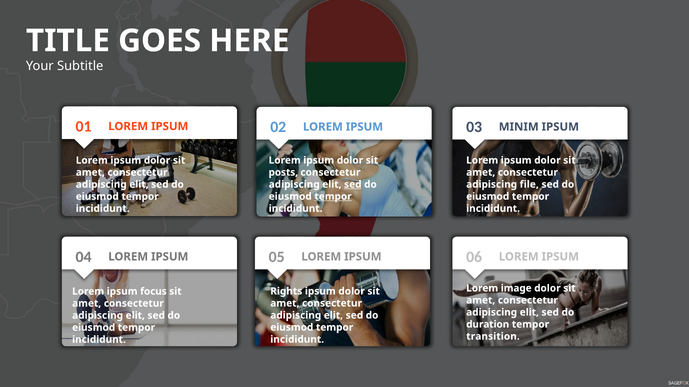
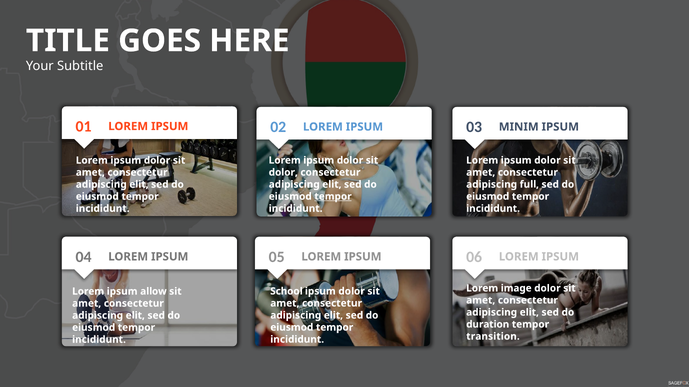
posts: posts -> dolor (283, 173)
sed underline: present -> none (353, 185)
file: file -> full (529, 185)
Rights: Rights -> School (286, 292)
focus: focus -> allow (153, 292)
